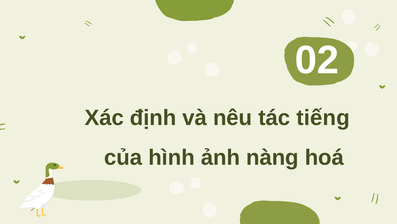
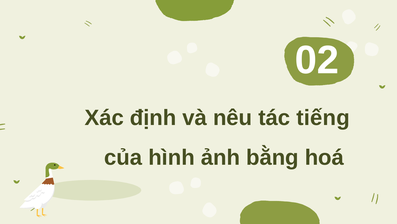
nàng: nàng -> bằng (272, 157)
